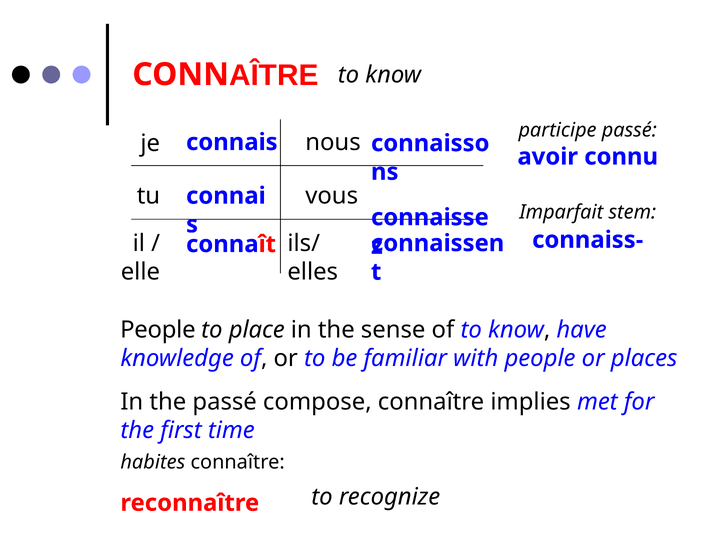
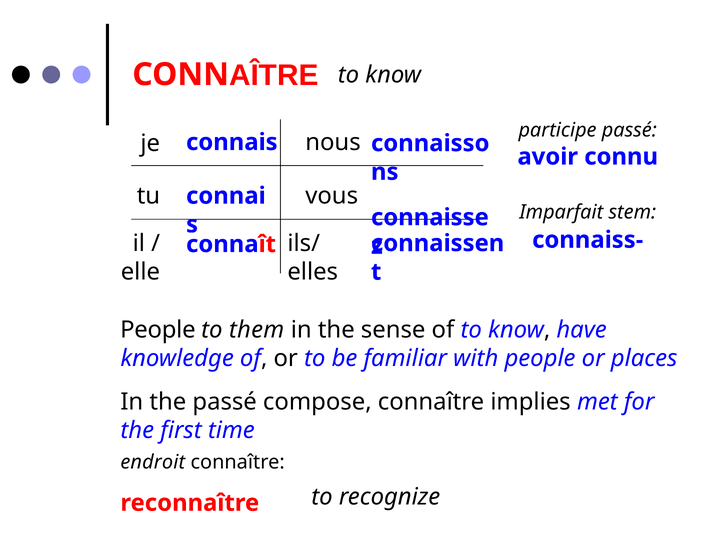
place: place -> them (257, 330)
habites: habites -> endroit (153, 462)
